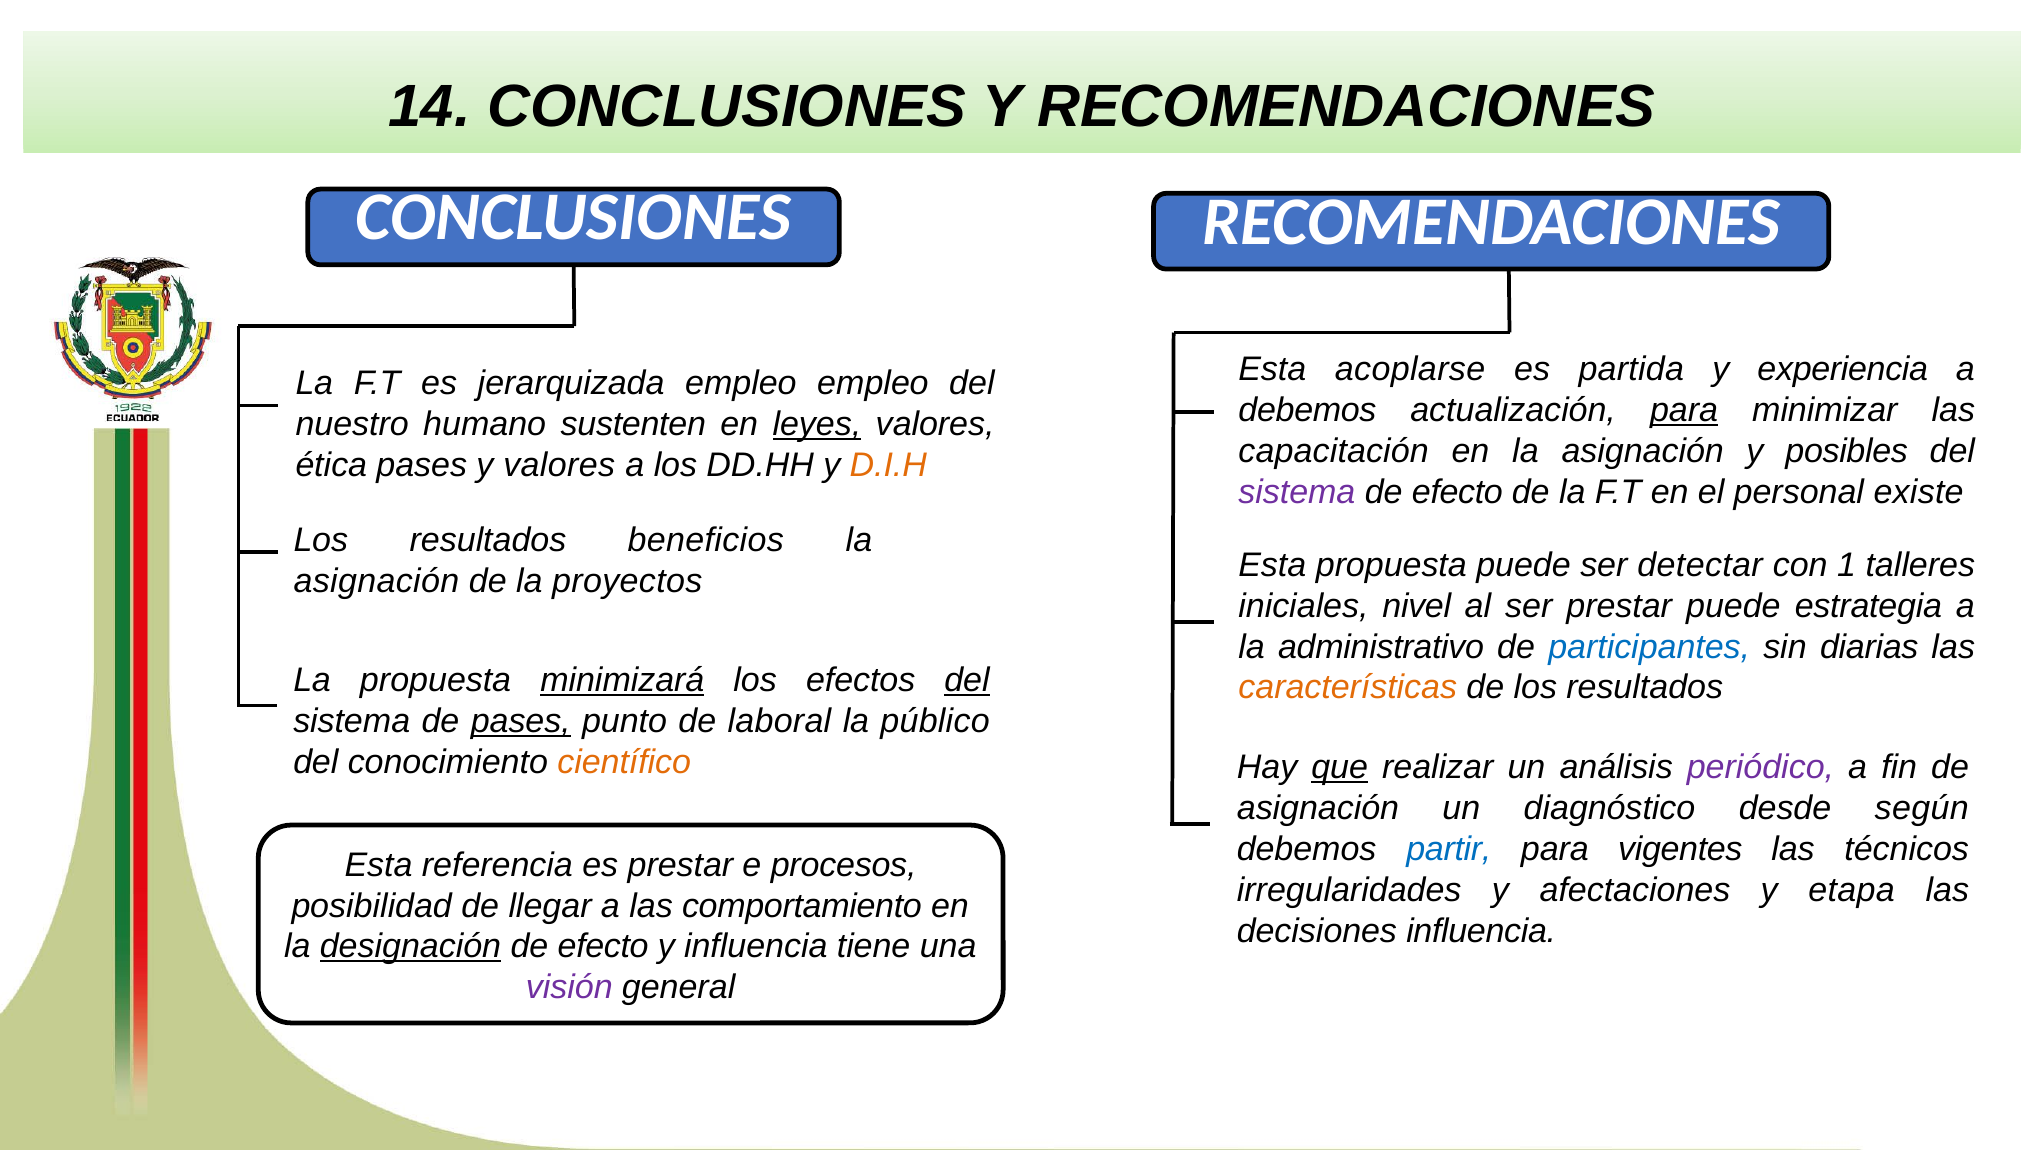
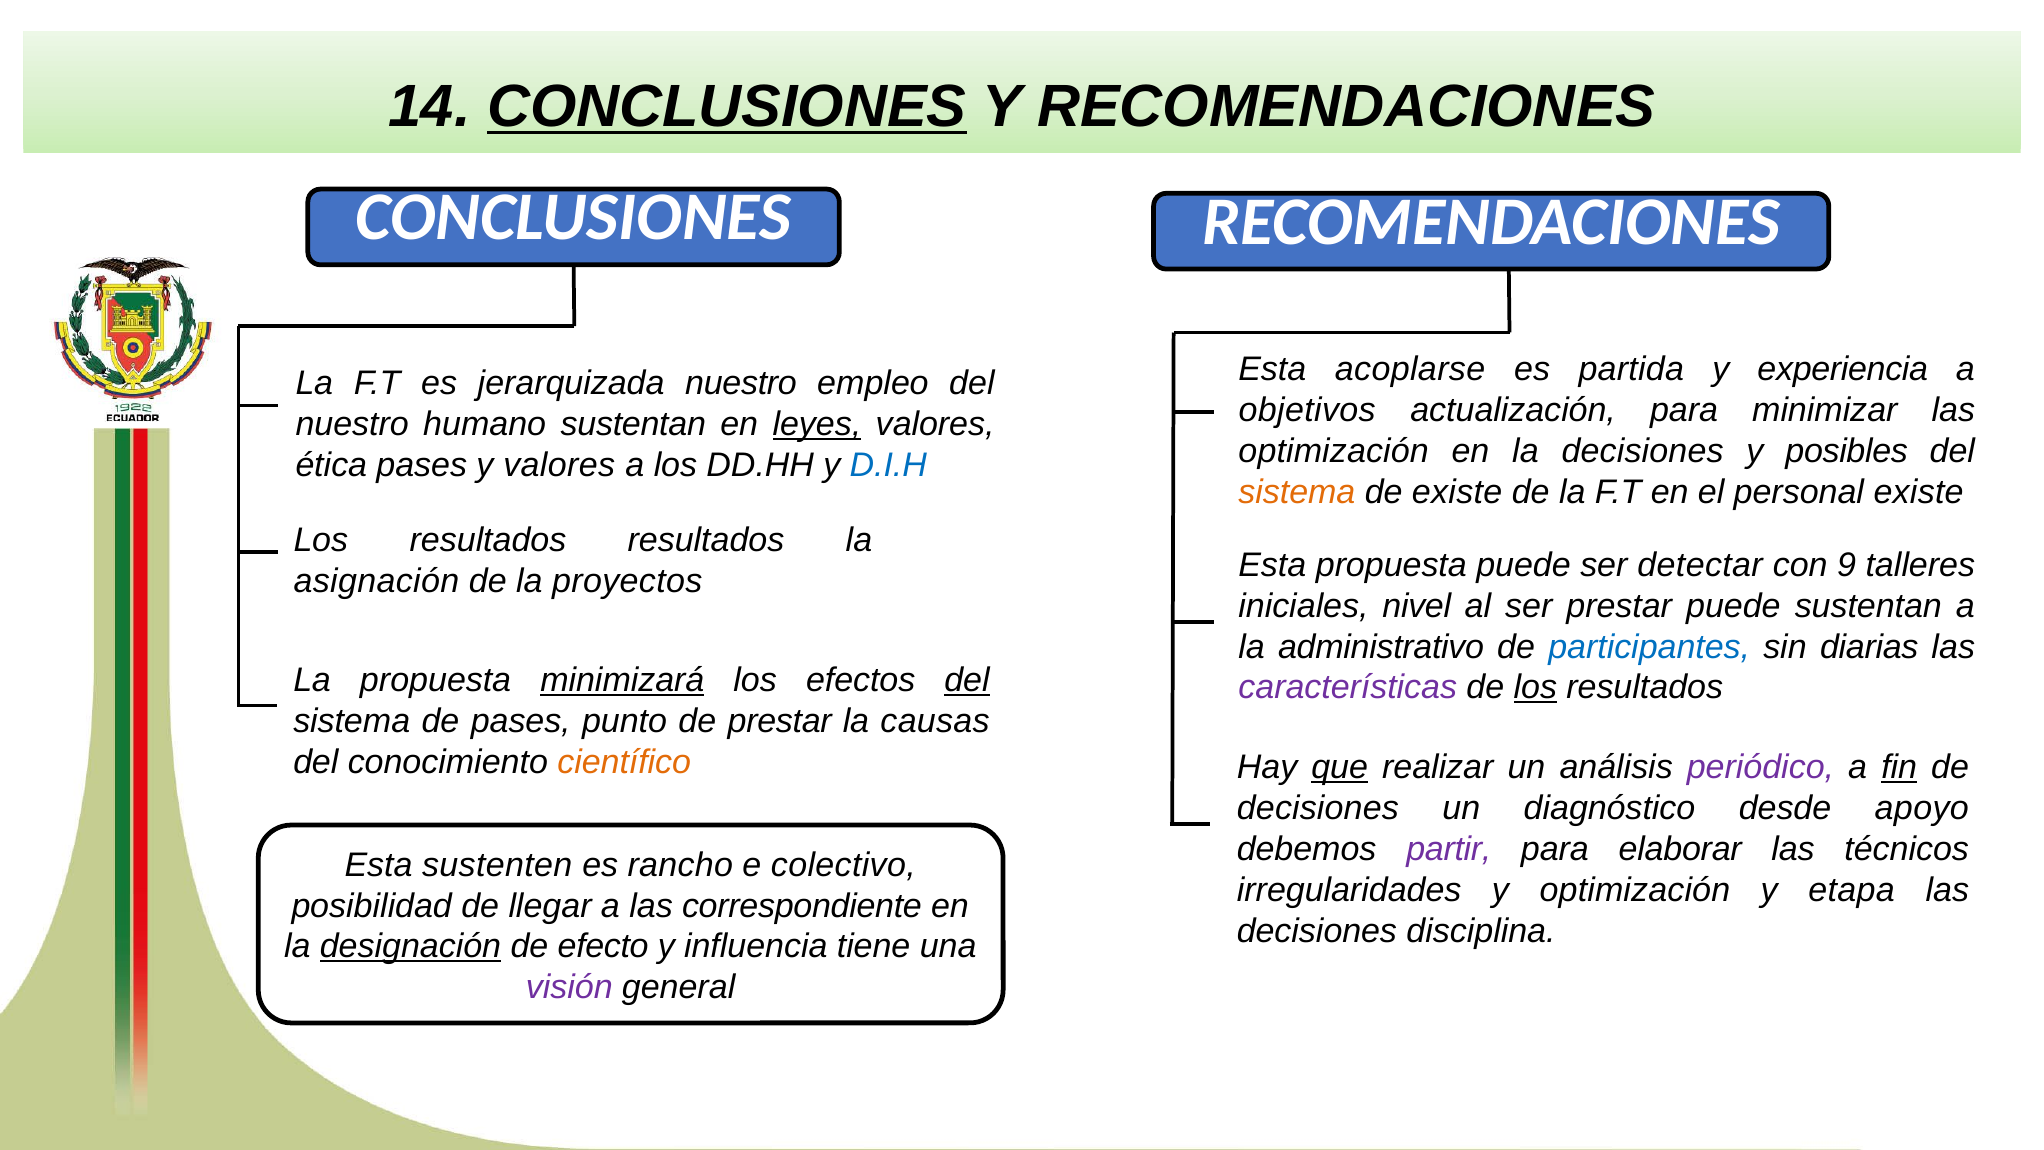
CONCLUSIONES underline: none -> present (727, 107)
jerarquizada empleo: empleo -> nuestro (741, 383)
debemos: debemos -> objetivos (1307, 410)
para underline: present -> none (1684, 410)
humano sustenten: sustenten -> sustentan (633, 424)
capacitación: capacitación -> optimización (1334, 451)
en la asignación: asignación -> decisiones (1643, 451)
D.I.H colour: orange -> blue (888, 465)
sistema colour: purple -> orange (1297, 492)
efecto: efecto -> existe (1457, 492)
resultados beneficios: beneficios -> resultados (706, 540)
1: 1 -> 9 (1847, 565)
puede estrategia: estrategia -> sustentan (1868, 606)
características colour: orange -> purple (1348, 687)
los underline: none -> present (1535, 687)
pases underline: present -> none (521, 721)
de laboral: laboral -> prestar (780, 721)
público: público -> causas (935, 721)
fin underline: none -> present (1899, 767)
asignación: asignación -> decisiones (1318, 808)
según: según -> apoyo (1922, 808)
partir colour: blue -> purple (1449, 849)
vigentes: vigentes -> elaborar (1680, 849)
referencia: referencia -> sustenten (497, 865)
es prestar: prestar -> rancho (680, 865)
procesos: procesos -> colectivo (843, 865)
y afectaciones: afectaciones -> optimización (1635, 890)
comportamiento: comportamiento -> correspondiente (802, 906)
decisiones influencia: influencia -> disciplina (1481, 931)
